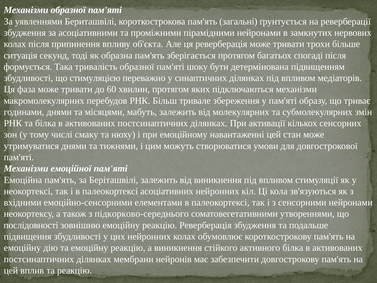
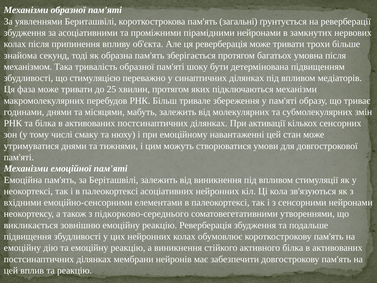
ситуація: ситуація -> знайома (20, 55)
спогаді: спогаді -> умовна (308, 55)
формується: формується -> механізмом (28, 67)
60: 60 -> 25 (111, 89)
послідовності: послідовності -> викликається (31, 225)
